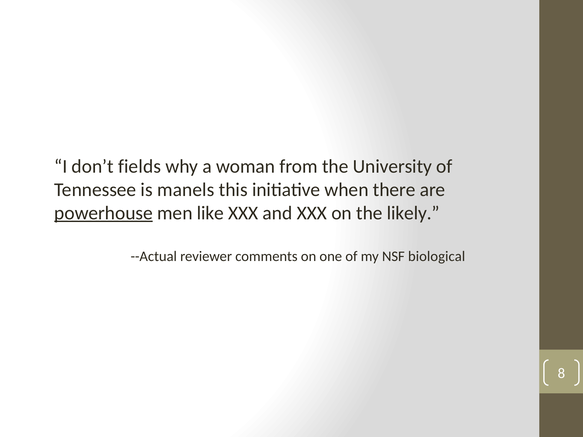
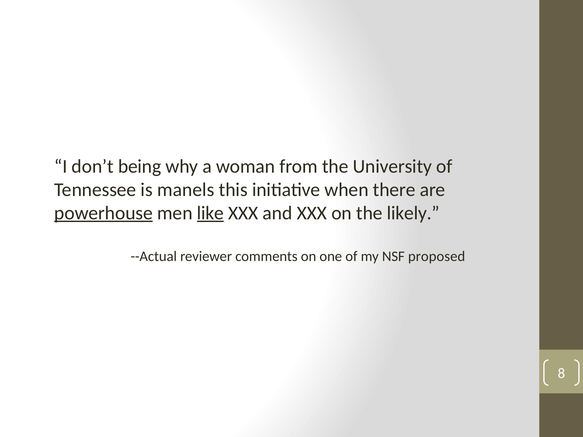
fields: fields -> being (140, 166)
like underline: none -> present (210, 213)
biological: biological -> proposed (437, 257)
